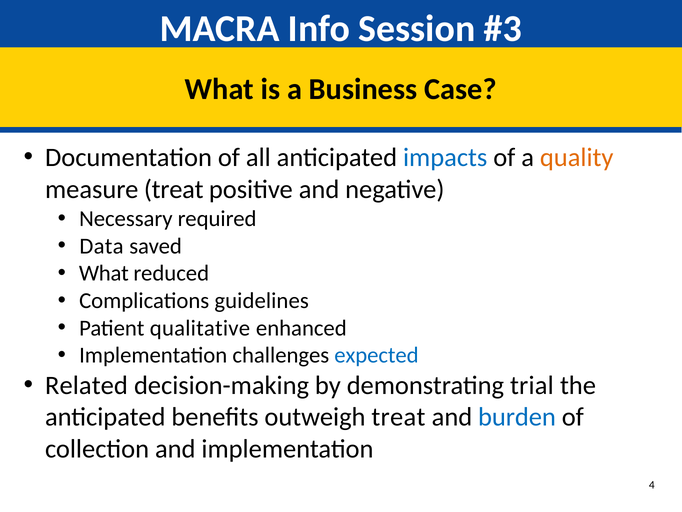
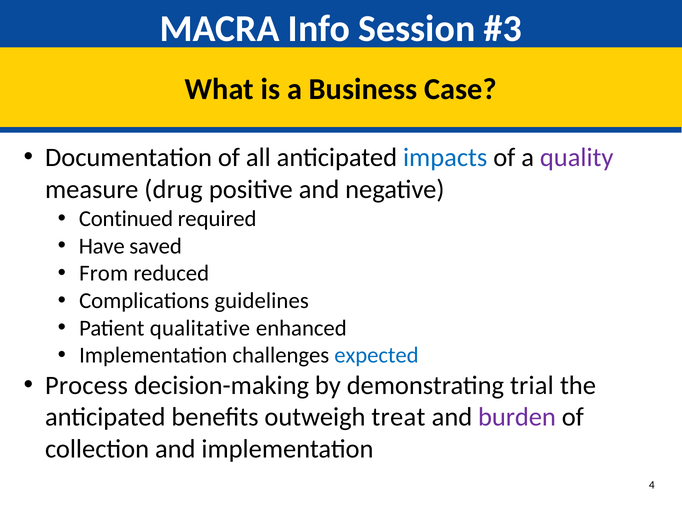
quality colour: orange -> purple (577, 158)
measure treat: treat -> drug (174, 189)
Necessary: Necessary -> Continued (126, 219)
Data: Data -> Have (102, 246)
What: What -> From (104, 273)
Related: Related -> Process (86, 385)
burden colour: blue -> purple (517, 417)
